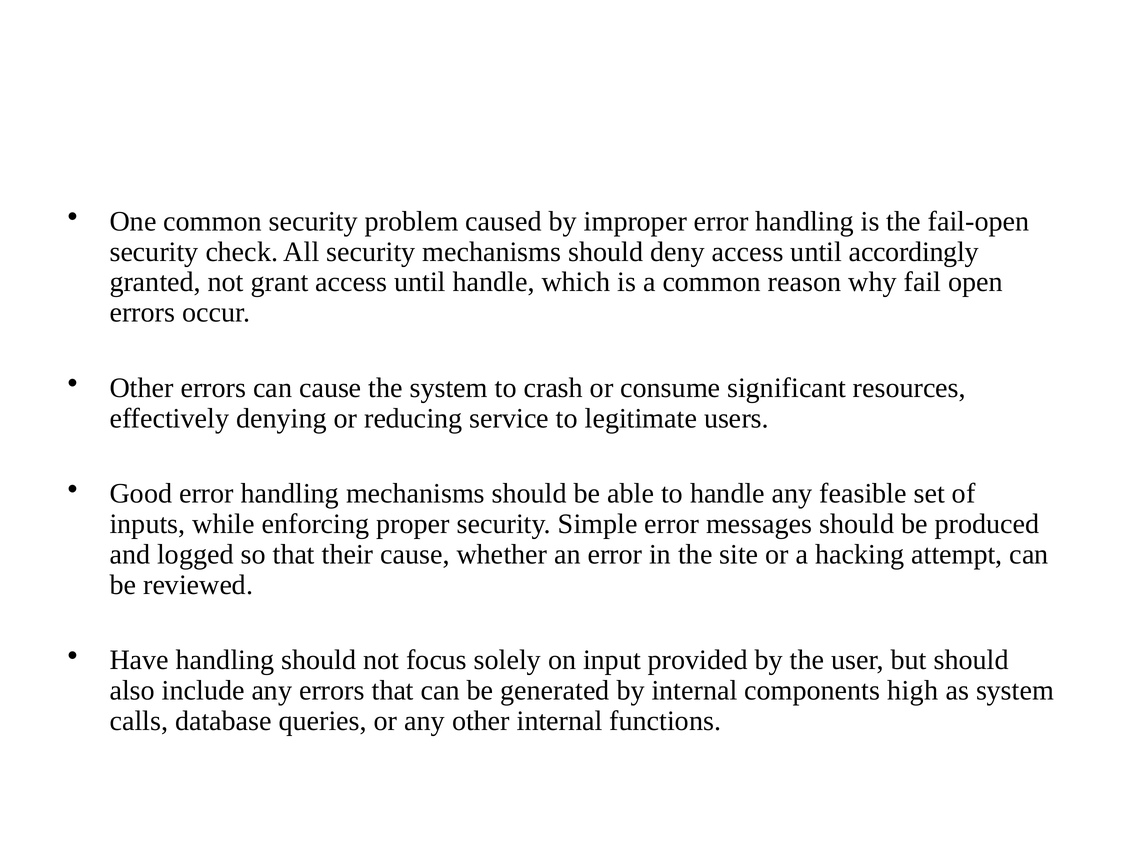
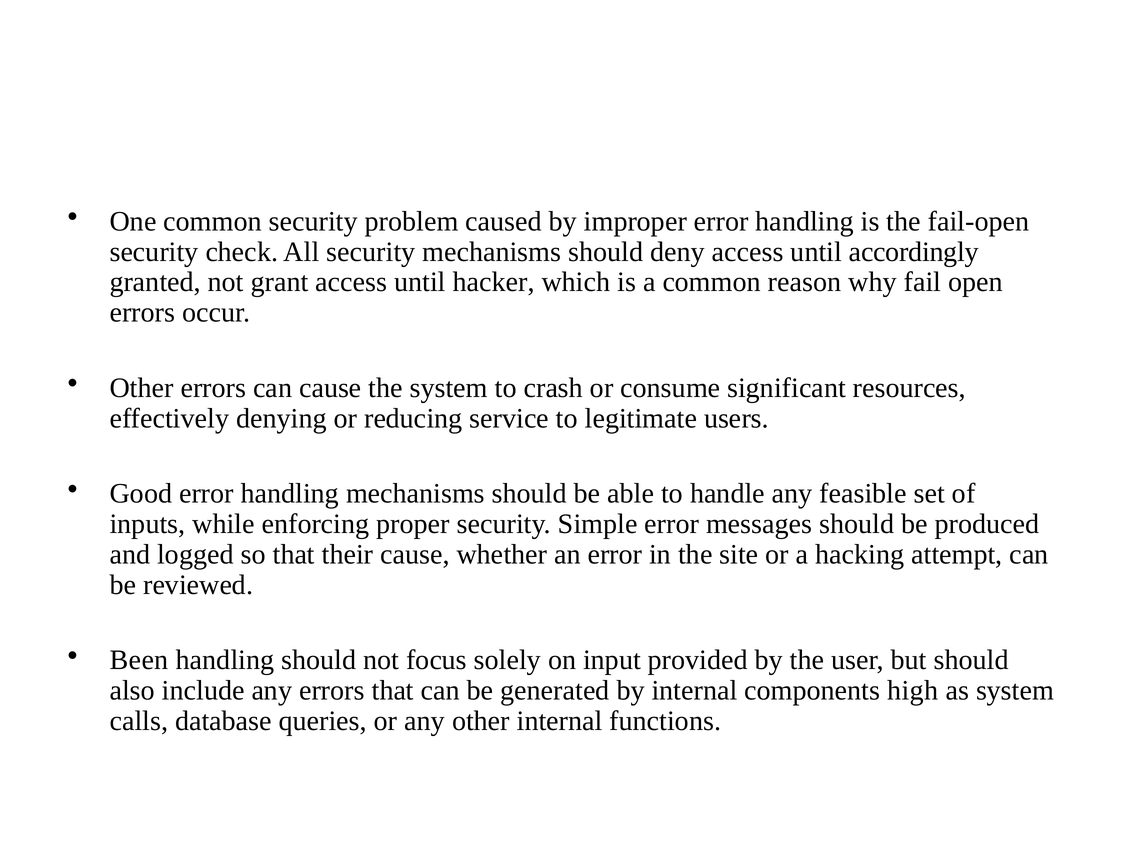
until handle: handle -> hacker (494, 282)
Have: Have -> Been (139, 660)
